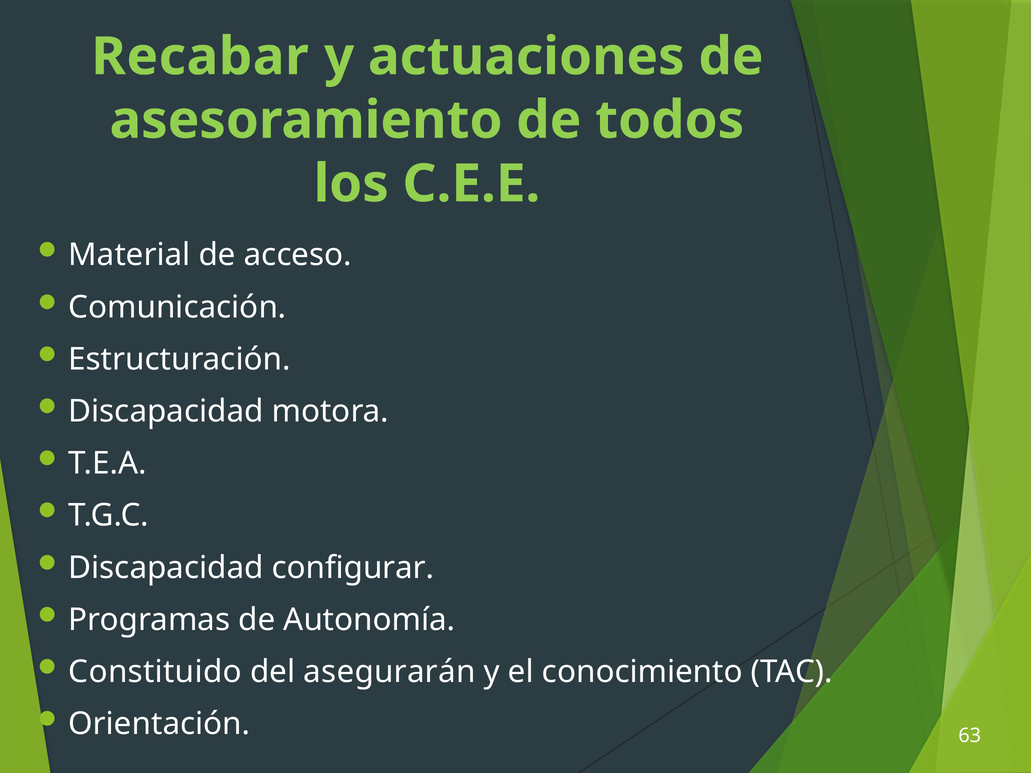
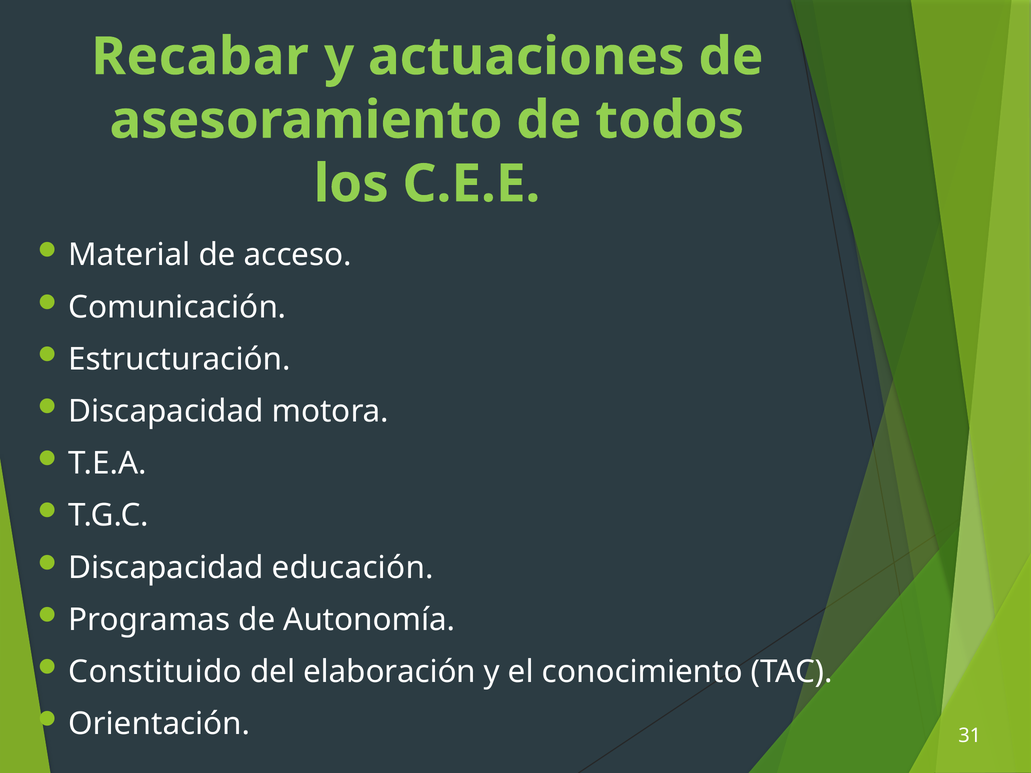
configurar: configurar -> educación (353, 568)
asegurarán: asegurarán -> elaboración (390, 672)
63: 63 -> 31 (970, 736)
